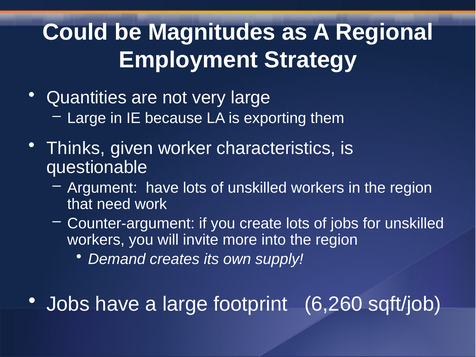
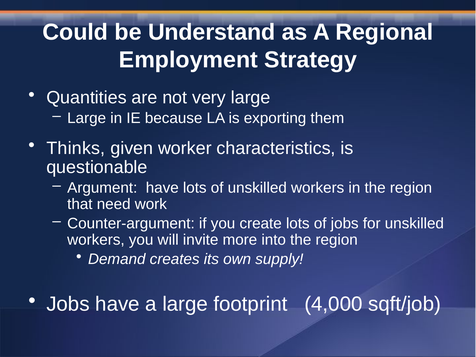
Magnitudes: Magnitudes -> Understand (212, 32)
6,260: 6,260 -> 4,000 (333, 304)
